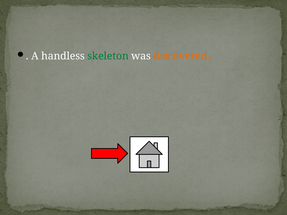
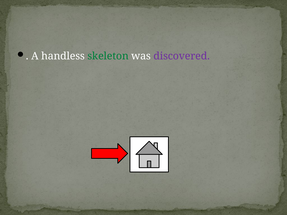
discovered colour: orange -> purple (182, 56)
